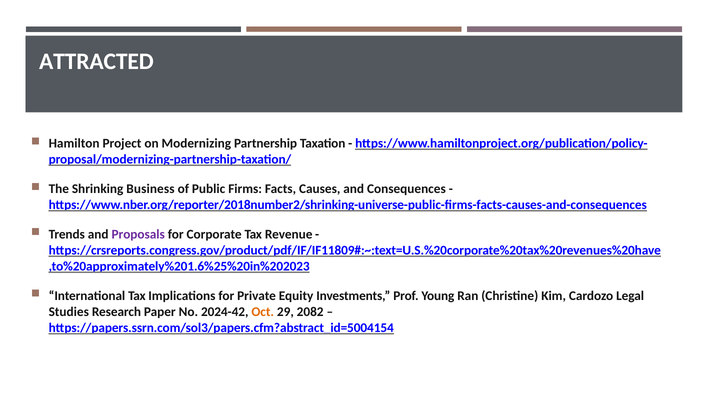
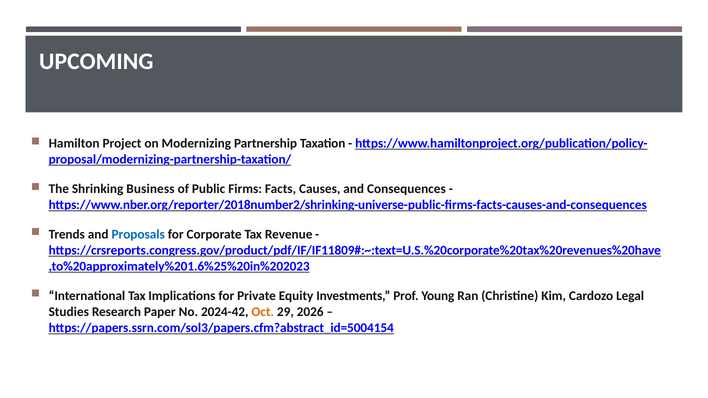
ATTRACTED: ATTRACTED -> UPCOMING (96, 62)
Proposals colour: purple -> blue (138, 235)
2082: 2082 -> 2026 (310, 312)
